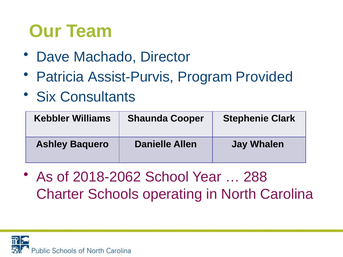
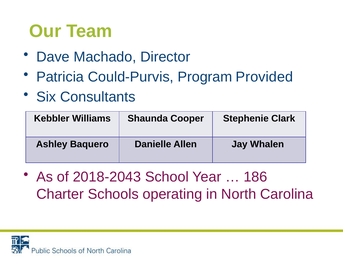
Assist-Purvis: Assist-Purvis -> Could-Purvis (131, 77)
2018-2062: 2018-2062 -> 2018-2043 (107, 177)
288: 288 -> 186 (255, 177)
